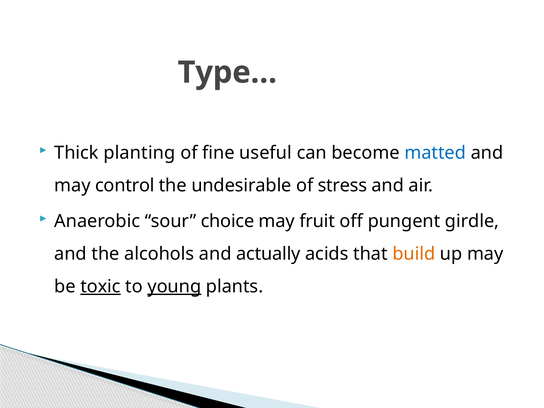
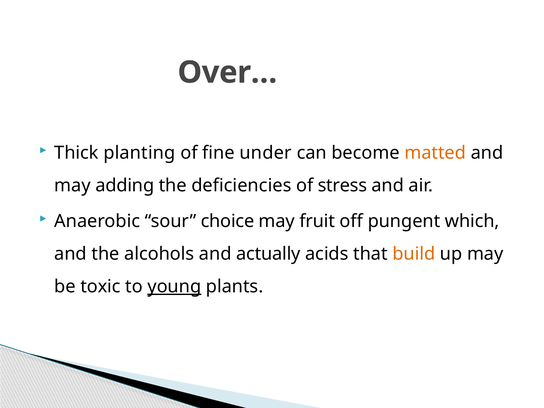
Type…: Type… -> Over… (227, 72)
useful: useful -> under (266, 153)
matted colour: blue -> orange (435, 153)
control: control -> adding (125, 186)
undesirable: undesirable -> deficiencies (241, 186)
girdle: girdle -> which (472, 221)
toxic underline: present -> none (100, 287)
